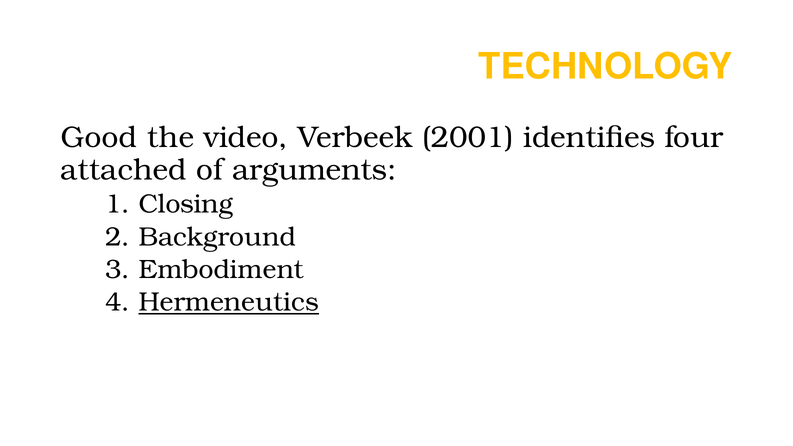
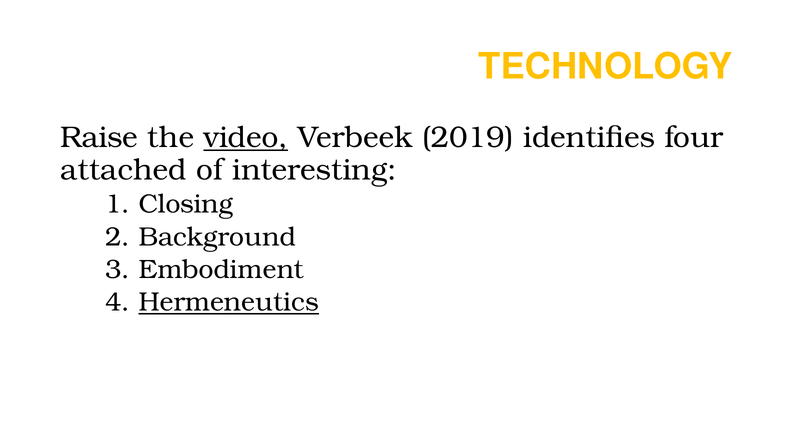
Good: Good -> Raise (99, 138)
video underline: none -> present (246, 138)
2001: 2001 -> 2019 (468, 138)
arguments: arguments -> interesting (314, 170)
